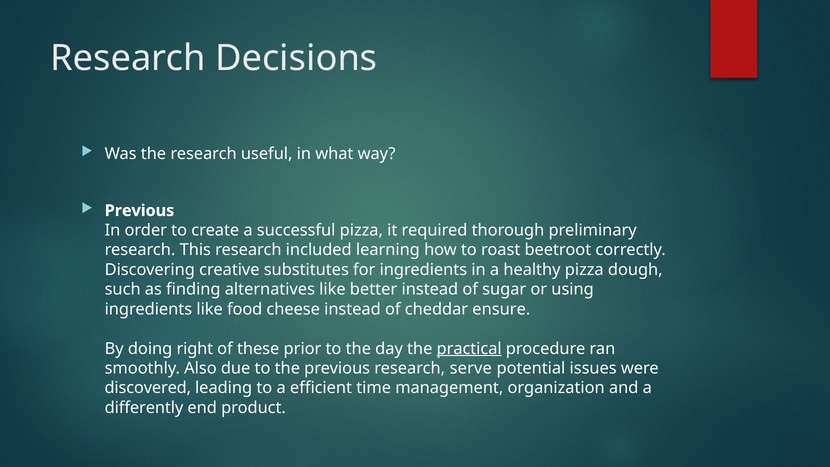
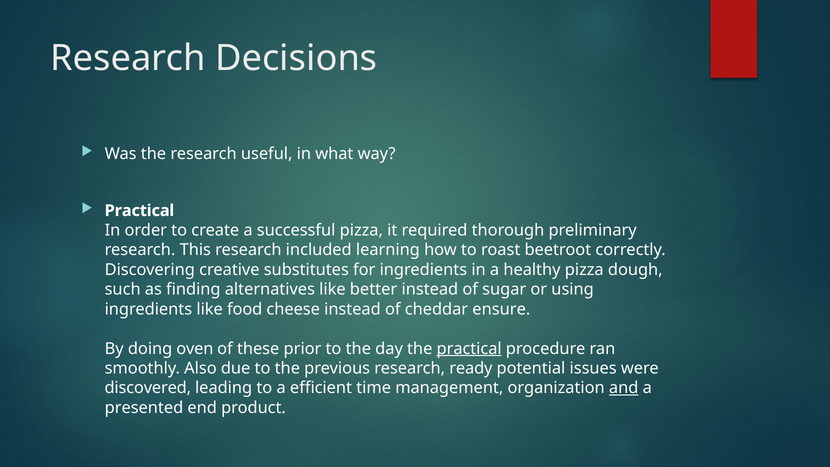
Previous: Previous -> Practical (139, 211)
right: right -> oven (195, 349)
serve: serve -> ready (471, 368)
and underline: none -> present (624, 388)
differently: differently -> presented (144, 408)
